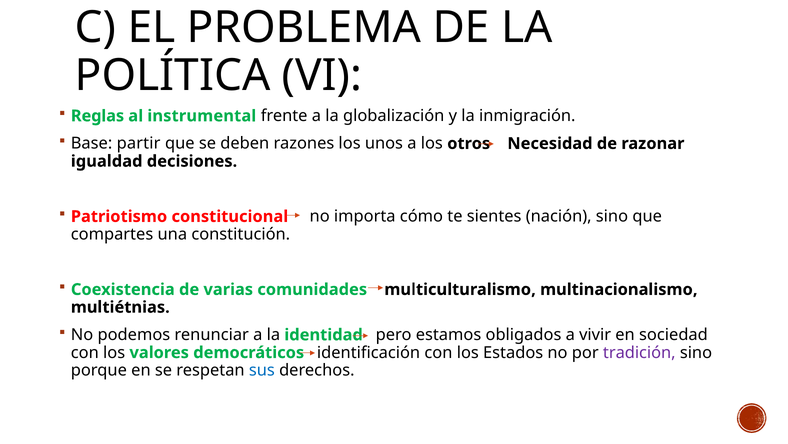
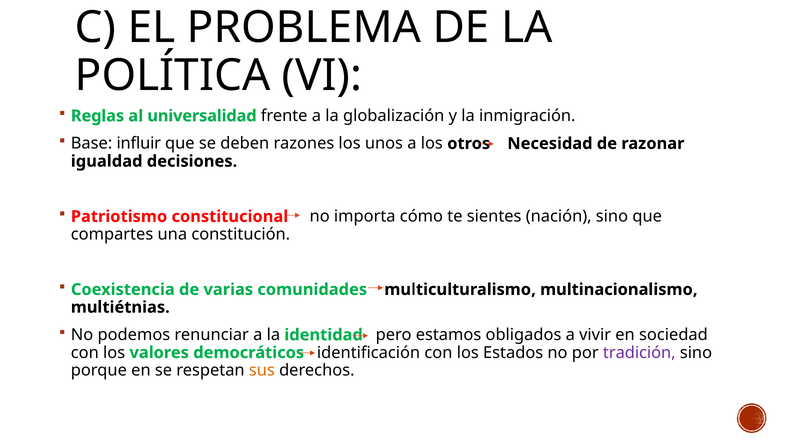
instrumental: instrumental -> universalidad (202, 116)
partir: partir -> influir (139, 143)
sus colour: blue -> orange (262, 370)
